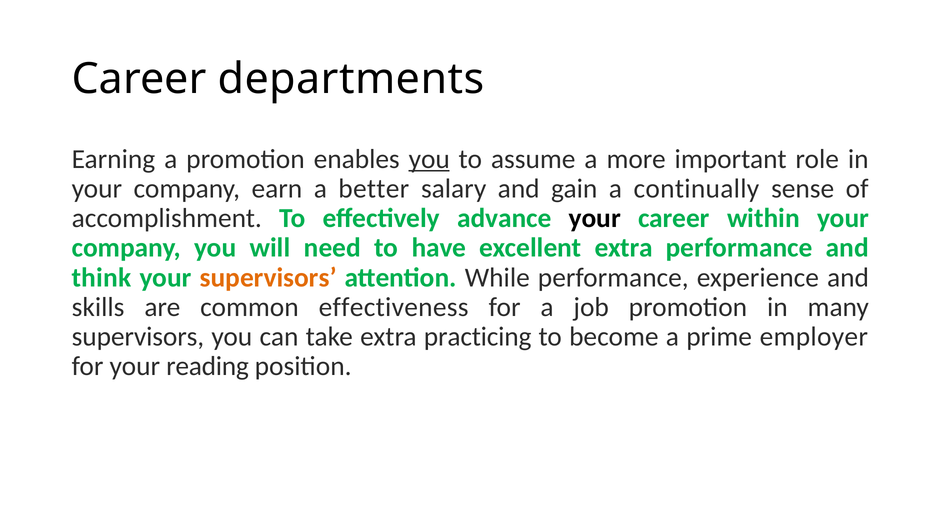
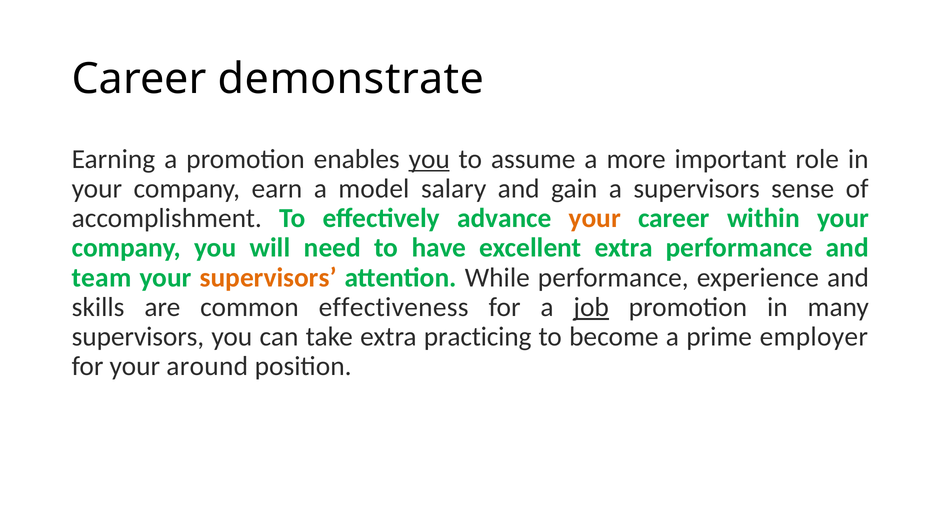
departments: departments -> demonstrate (351, 79)
better: better -> model (374, 189)
a continually: continually -> supervisors (697, 189)
your colour: black -> orange (595, 218)
think: think -> team (102, 278)
job underline: none -> present (591, 307)
reading: reading -> around (207, 367)
